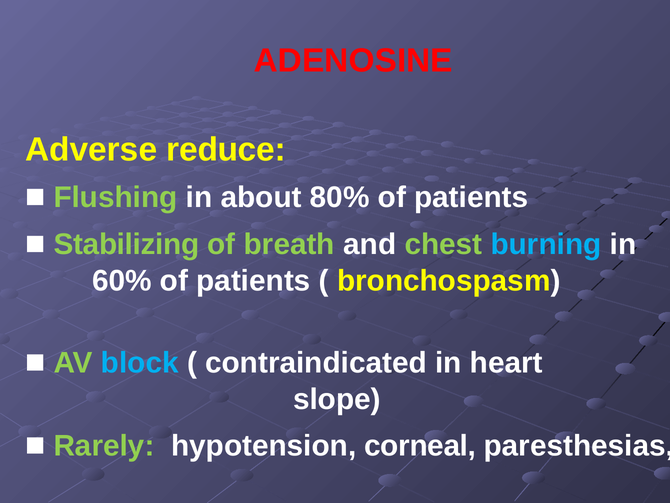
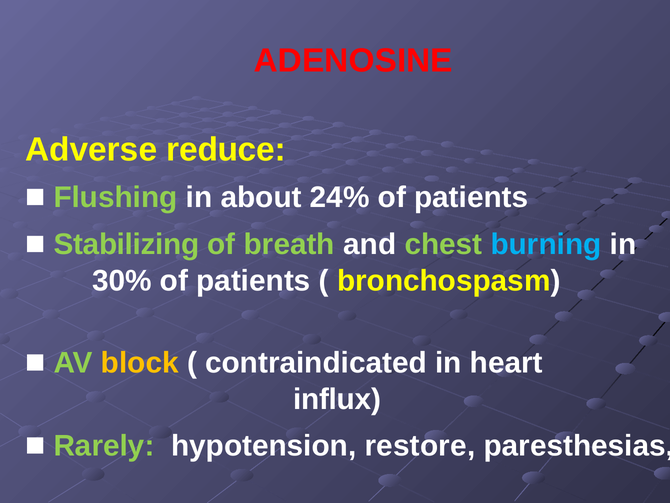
80%: 80% -> 24% (340, 197)
60%: 60% -> 30% (122, 281)
block colour: light blue -> yellow (140, 363)
slope: slope -> influx (337, 399)
corneal: corneal -> restore (420, 445)
